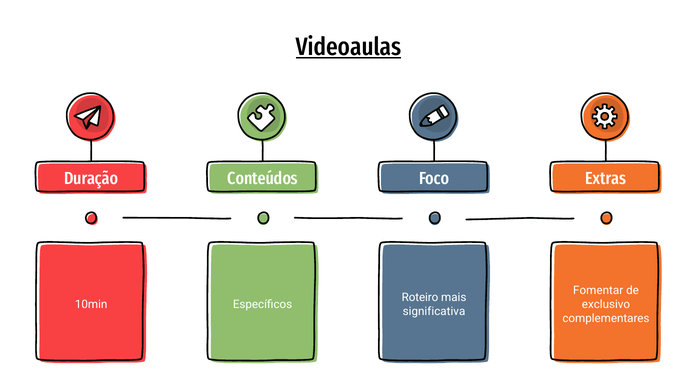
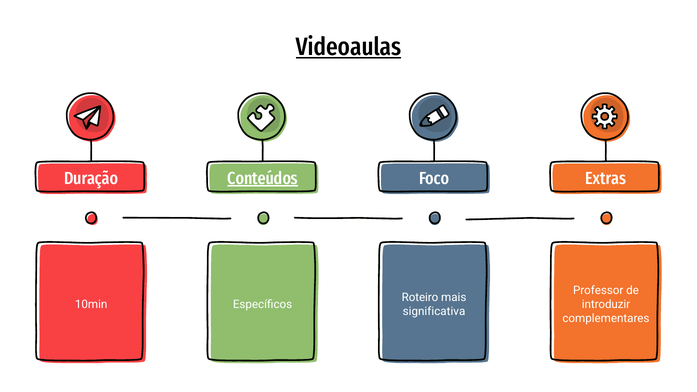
Conteúdos underline: none -> present (263, 178)
Fomentar: Fomentar -> Professor (598, 291)
exclusivo: exclusivo -> introduzir (606, 305)
